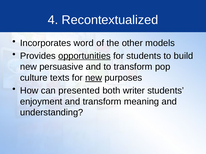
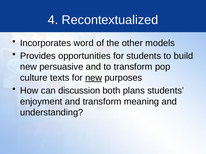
opportunities underline: present -> none (84, 56)
presented: presented -> discussion (79, 91)
writer: writer -> plans (134, 91)
